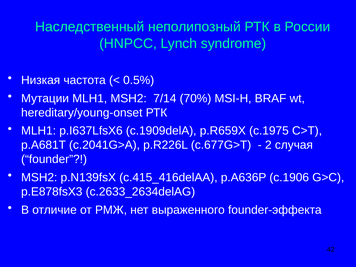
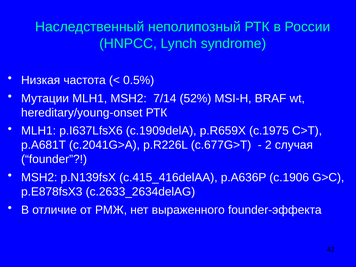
70%: 70% -> 52% (195, 98)
